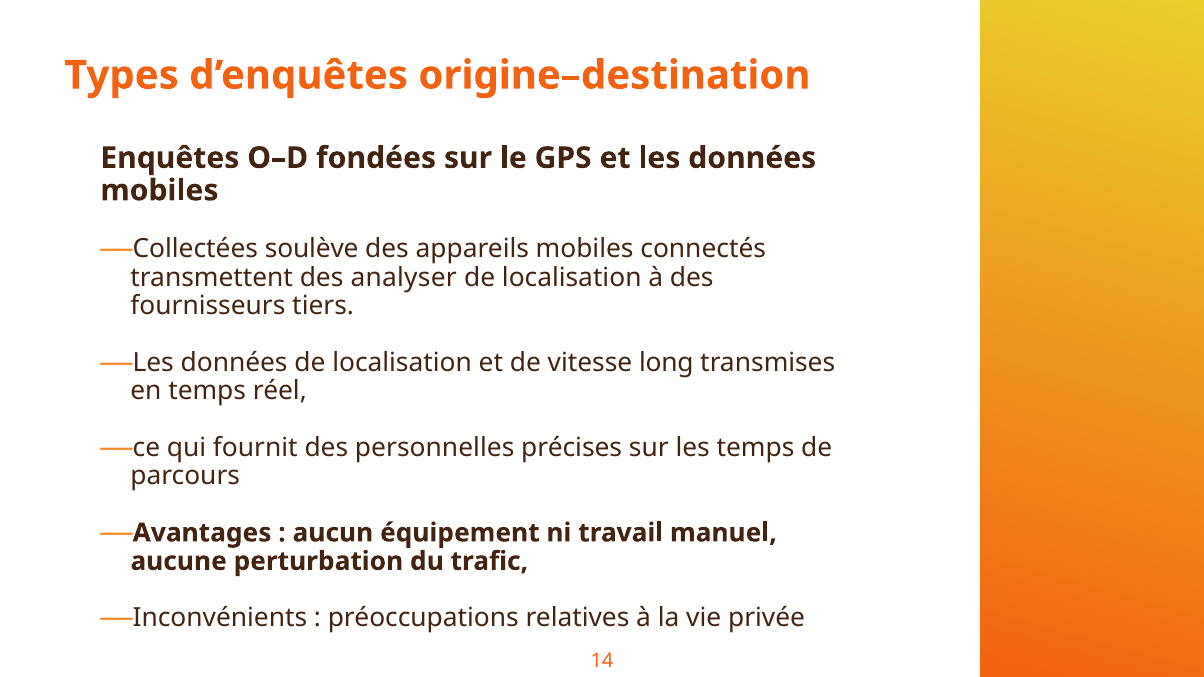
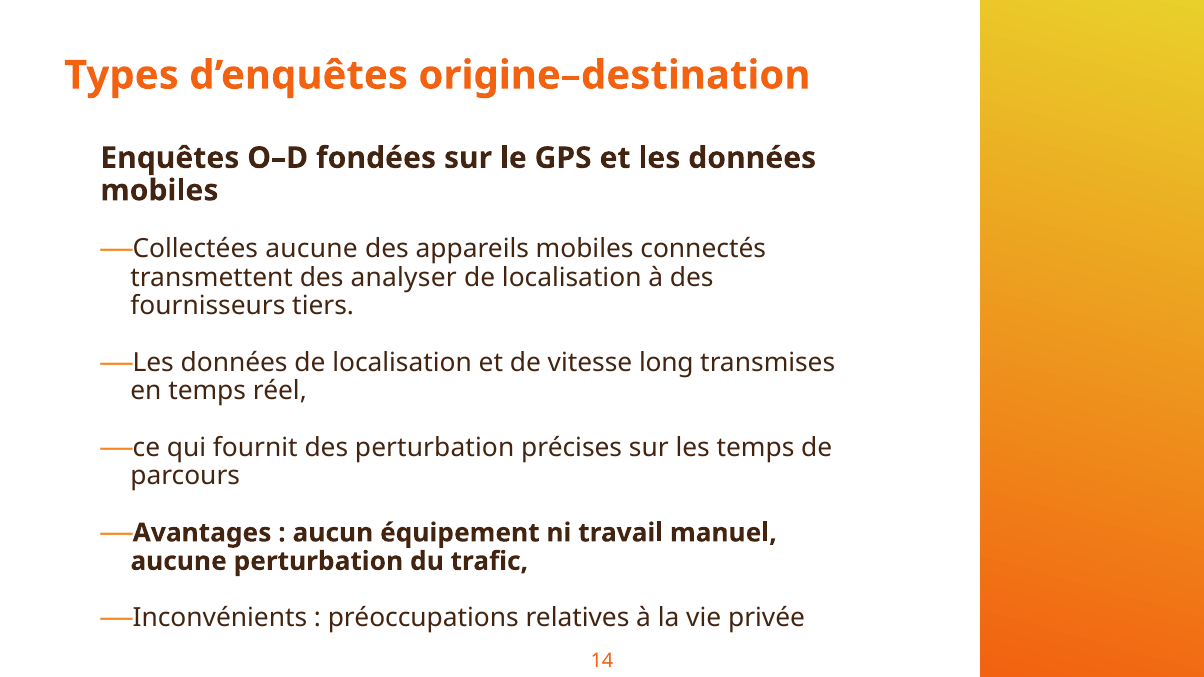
Collectées soulève: soulève -> aucune (312, 249)
des personnelles: personnelles -> perturbation (435, 448)
